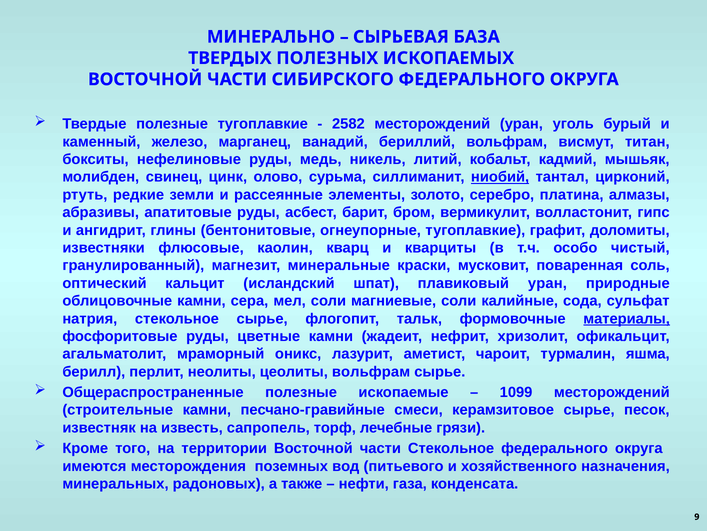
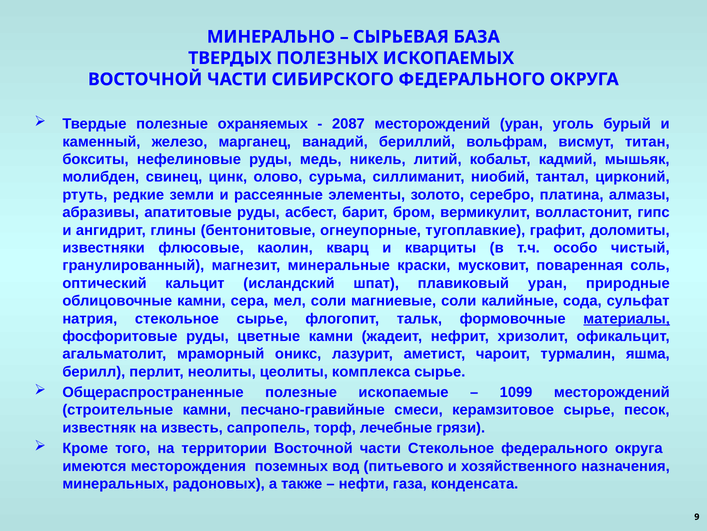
полезные тугоплавкие: тугоплавкие -> охраняемых (263, 124)
2582: 2582 -> 2087 (348, 124)
ниобий underline: present -> none (500, 177)
цеолиты вольфрам: вольфрам -> комплекса (371, 371)
